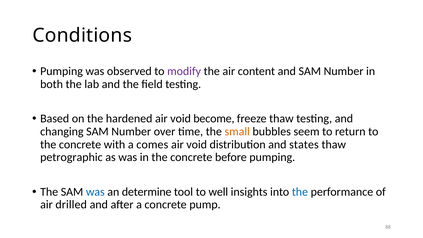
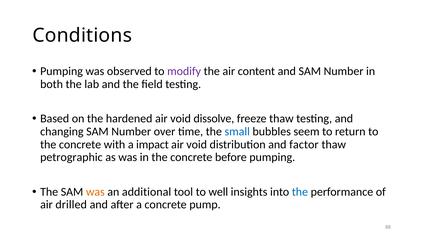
become: become -> dissolve (214, 119)
small colour: orange -> blue (237, 132)
comes: comes -> impact (152, 144)
states: states -> factor (304, 144)
was colour: blue -> orange (95, 192)
determine: determine -> additional (147, 192)
